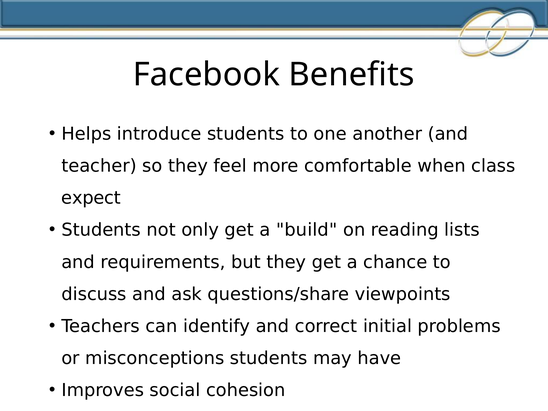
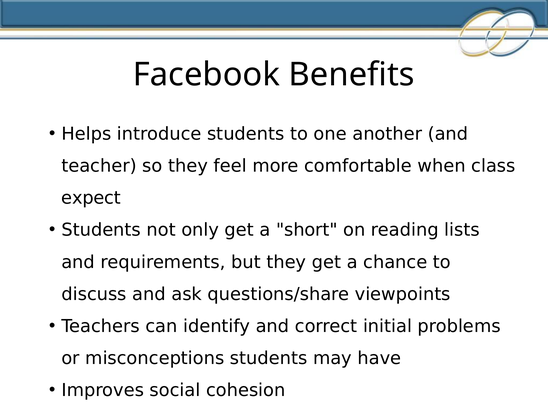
build: build -> short (307, 230)
